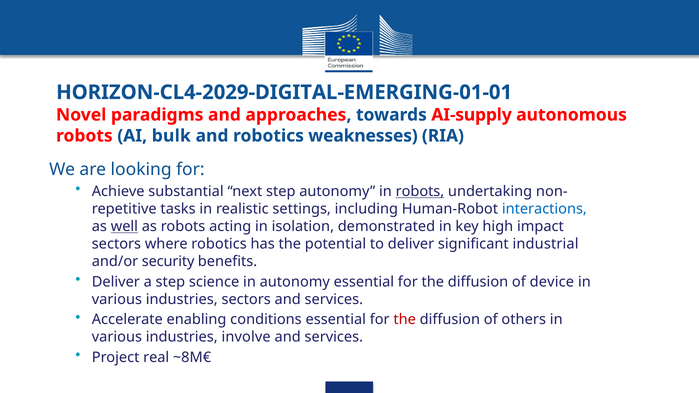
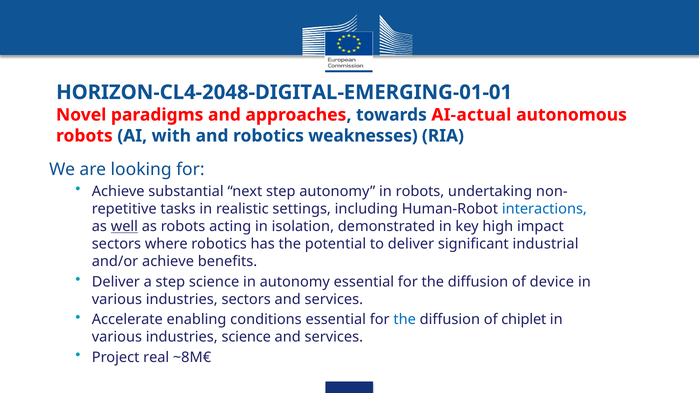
HORIZON-CL4-2029-DIGITAL-EMERGING-01-01: HORIZON-CL4-2029-DIGITAL-EMERGING-01-01 -> HORIZON-CL4-2048-DIGITAL-EMERGING-01-01 (284, 92)
AI-supply: AI-supply -> AI-actual (471, 115)
bulk: bulk -> with (171, 136)
robots underline: present -> none (420, 192)
and/or security: security -> achieve (168, 262)
the colour: red -> blue (405, 320)
others: others -> chiplet (524, 320)
industries involve: involve -> science (246, 337)
